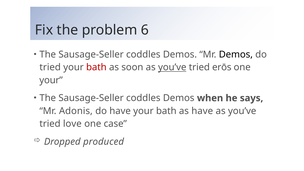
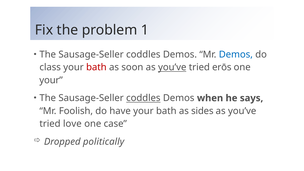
6: 6 -> 1 (145, 30)
Demos colour: black -> blue (236, 55)
tried: tried -> class (50, 67)
coddles underline: none -> present (143, 98)
Adonis: Adonis -> Foolish (76, 111)
as have: have -> sides (202, 111)
produced: produced -> politically (104, 142)
